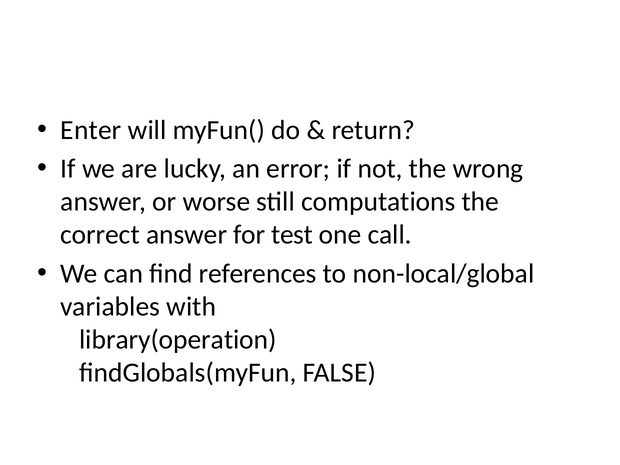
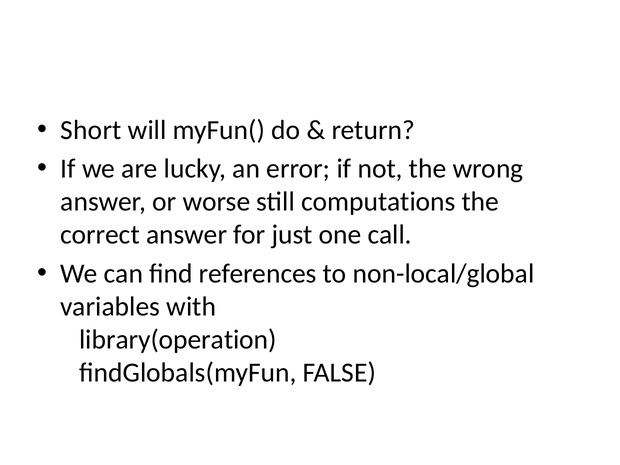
Enter: Enter -> Short (91, 130)
test: test -> just (292, 235)
